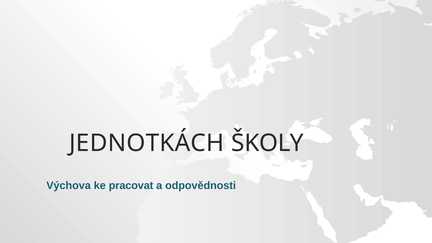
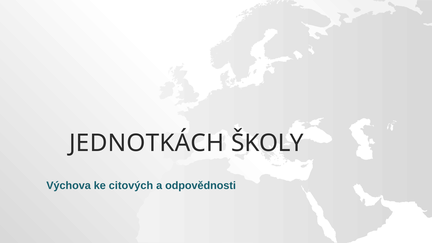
pracovat: pracovat -> citových (131, 186)
